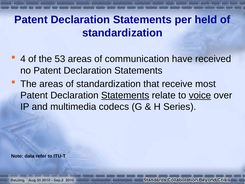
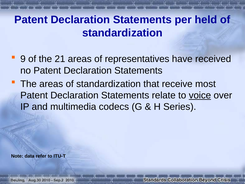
4: 4 -> 9 (23, 59)
53: 53 -> 21 (60, 59)
communication: communication -> representatives (137, 59)
Statements underline: present -> none (125, 95)
